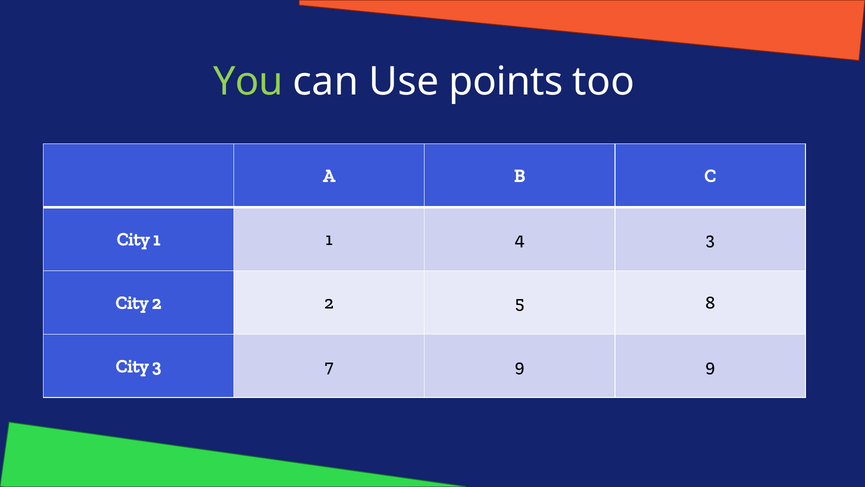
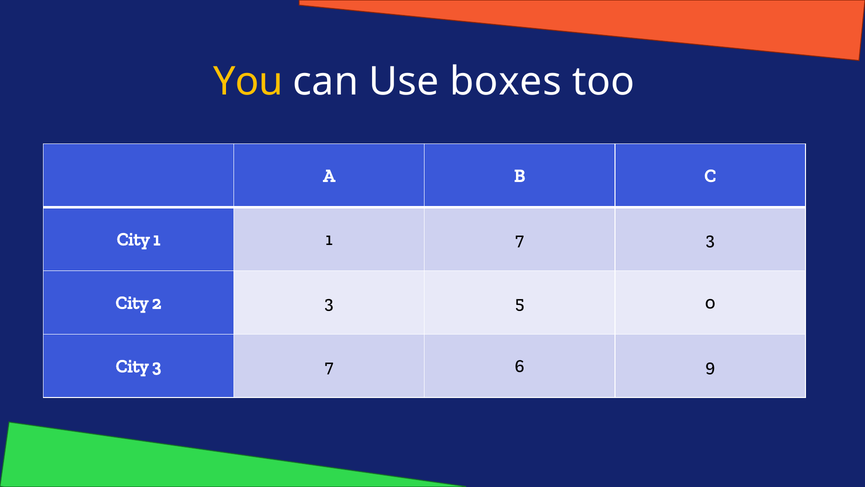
You colour: light green -> yellow (248, 81)
points: points -> boxes (506, 81)
1 4: 4 -> 7 (520, 239)
2 2: 2 -> 3 (329, 302)
8: 8 -> 0 (710, 302)
7 9: 9 -> 6 (520, 366)
